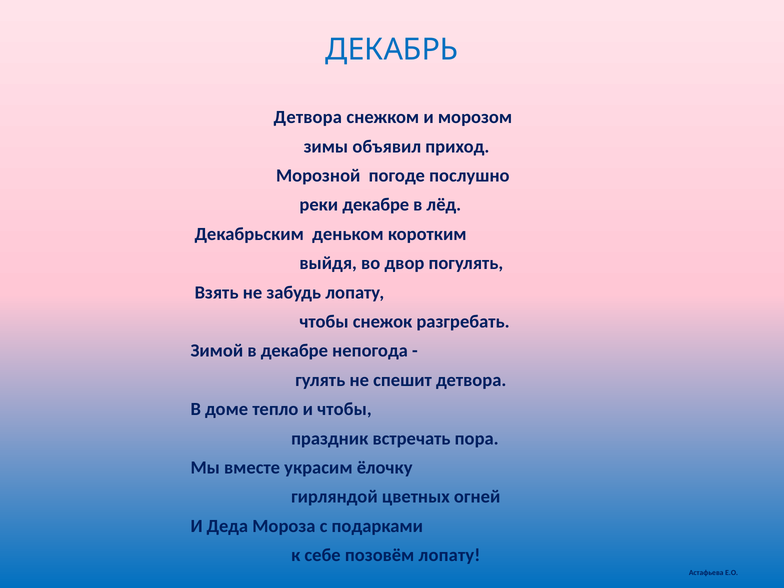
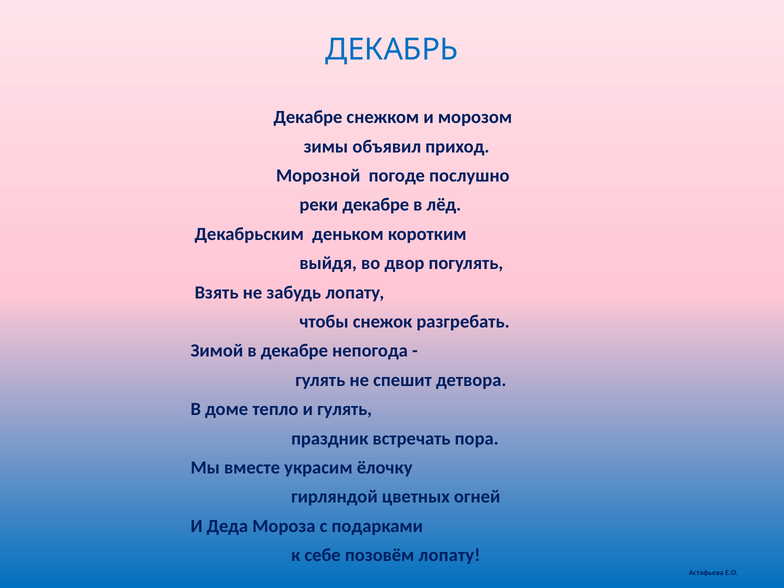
Детвора: Детвора -> Декабре (308, 117)
и чтобы: чтобы -> гулять (345, 409)
